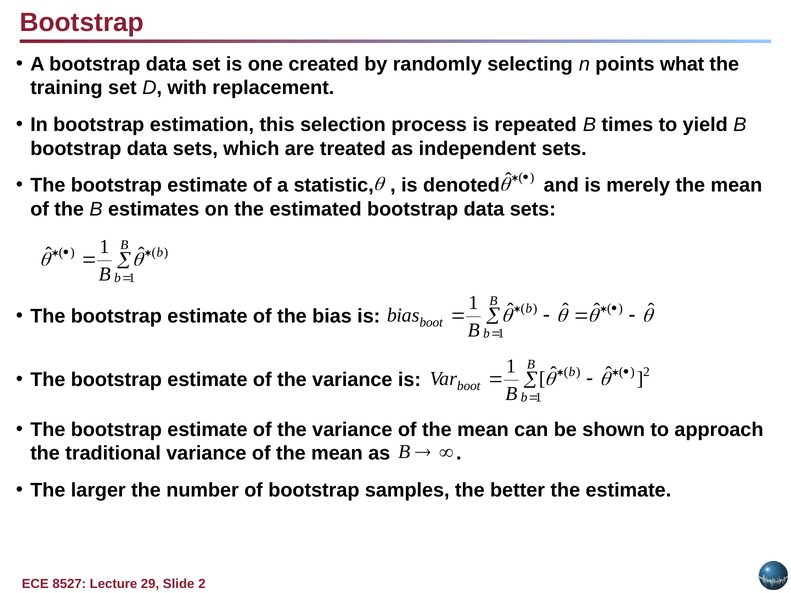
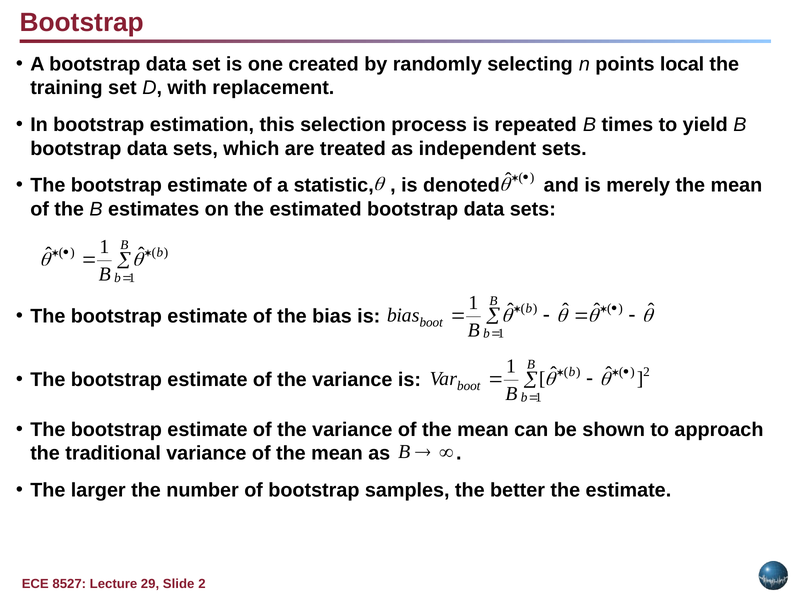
what: what -> local (682, 64)
